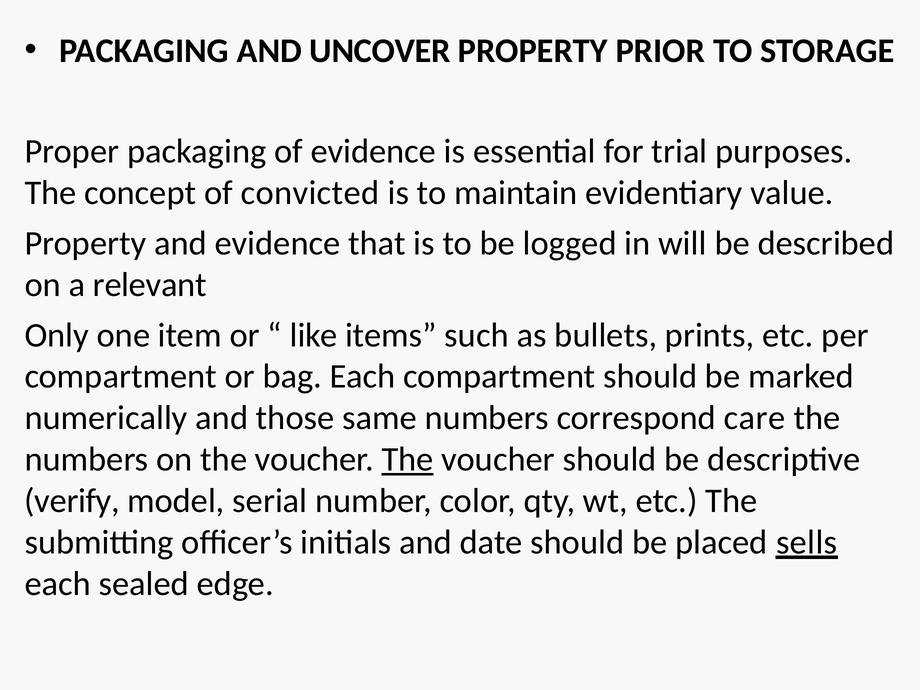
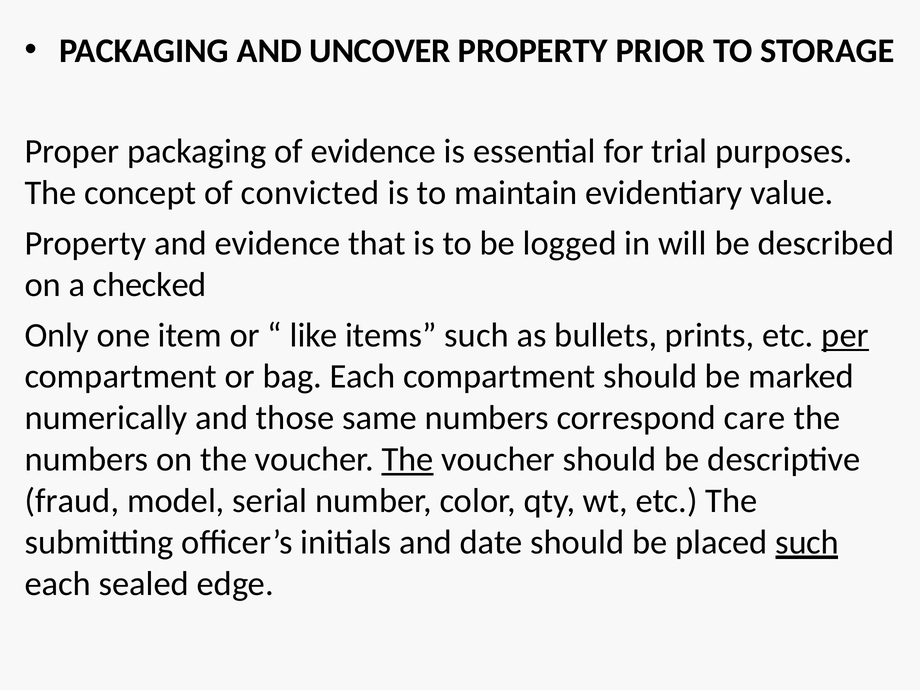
relevant: relevant -> checked (150, 285)
per underline: none -> present (845, 335)
verify: verify -> fraud (72, 501)
placed sells: sells -> such (807, 542)
